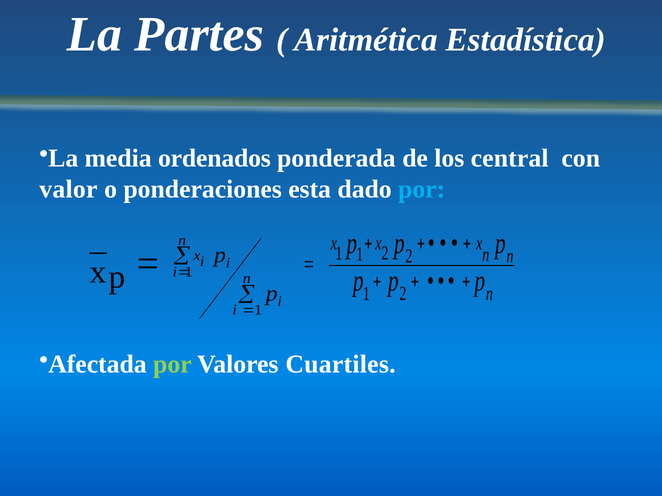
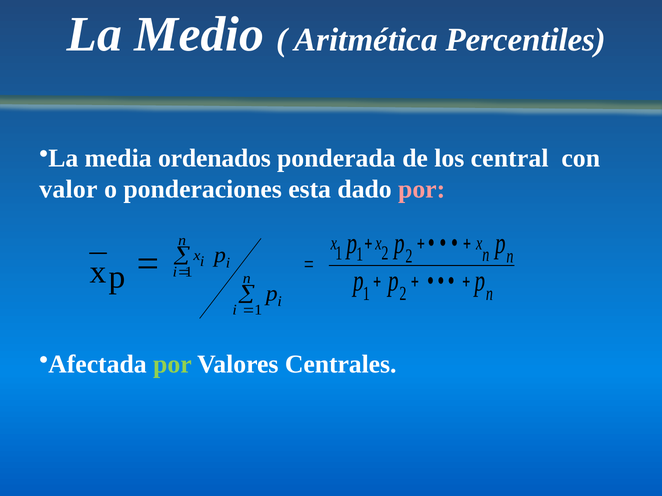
Partes: Partes -> Medio (199, 34)
Estadística: Estadística -> Percentiles (526, 40)
por colour: light blue -> pink (422, 190)
Cuartiles: Cuartiles -> Centrales (341, 365)
